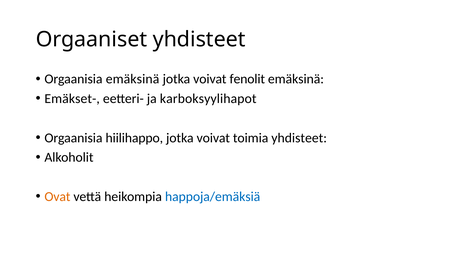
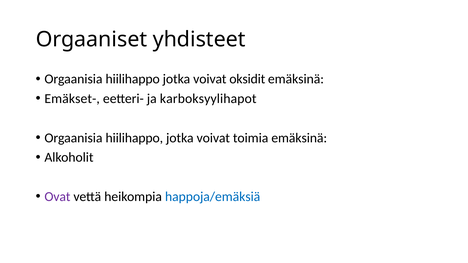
emäksinä: emäksinä -> hiilihappo (133, 79)
fenolit: fenolit -> oksidit (247, 79)
toimia yhdisteet: yhdisteet -> emäksinä (299, 138)
Ovat colour: orange -> purple (57, 197)
